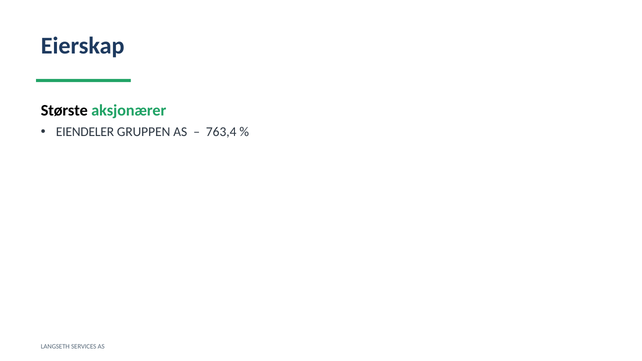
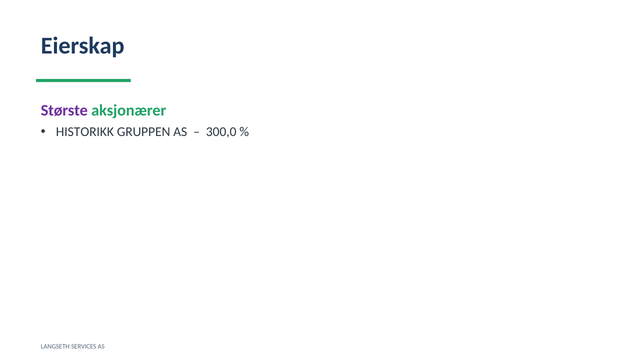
Største colour: black -> purple (64, 111)
EIENDELER: EIENDELER -> HISTORIKK (85, 132)
763,4: 763,4 -> 300,0 (221, 132)
